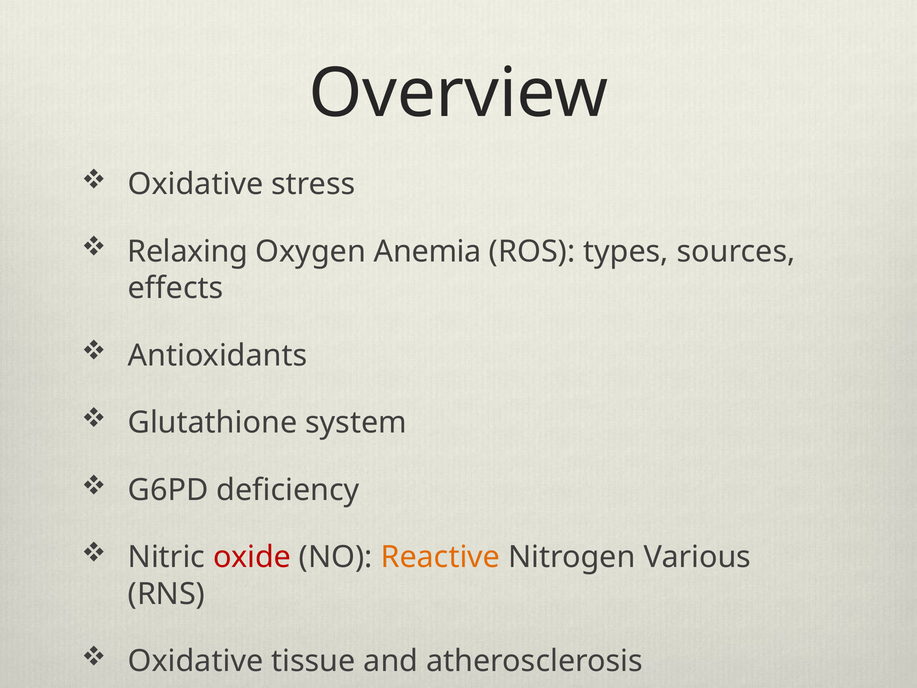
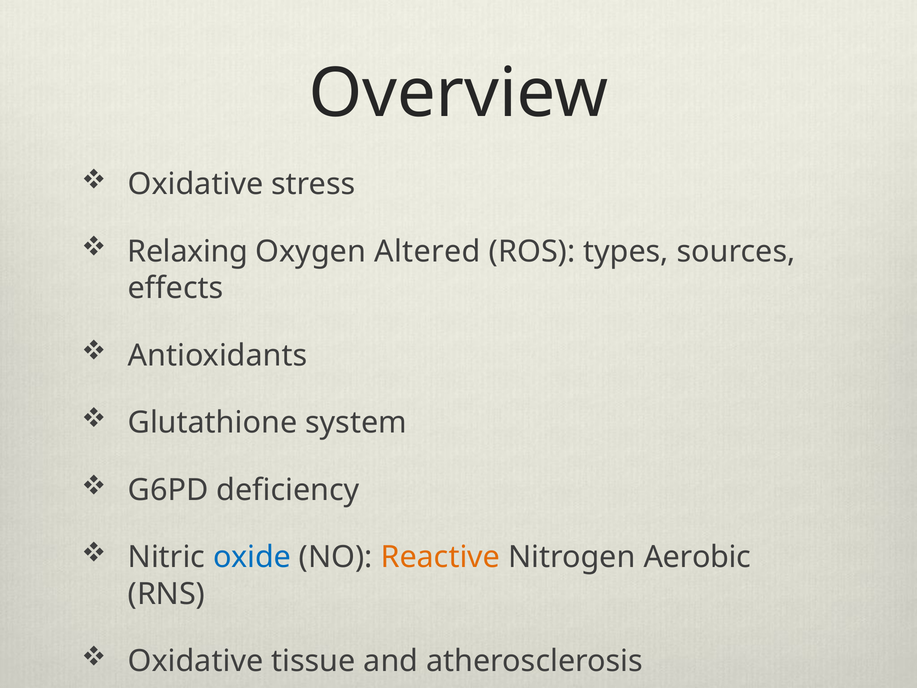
Anemia: Anemia -> Altered (427, 251)
oxide colour: red -> blue (252, 557)
Various: Various -> Aerobic (697, 557)
